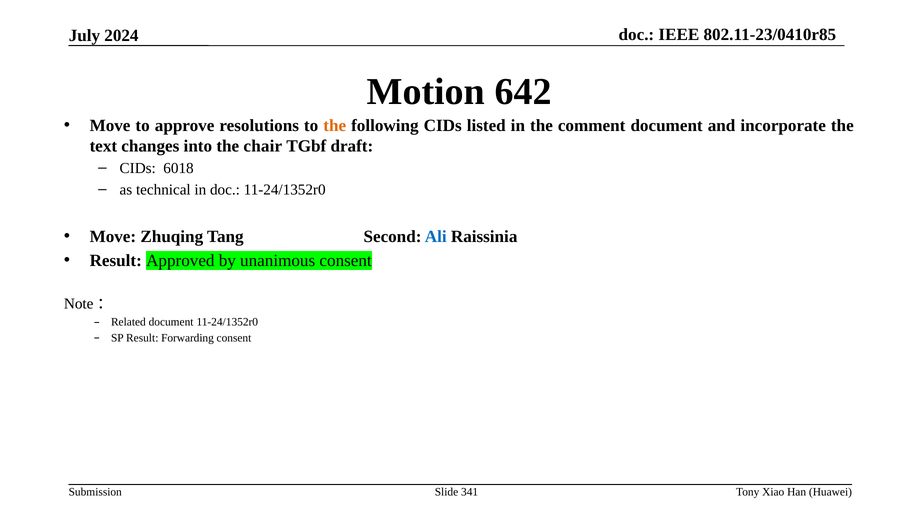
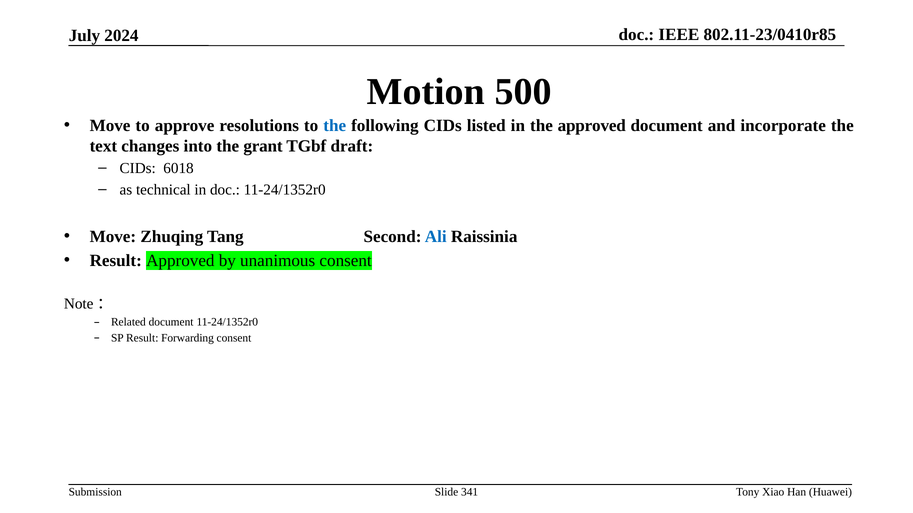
642: 642 -> 500 (523, 92)
the colour: orange -> blue (335, 126)
the comment: comment -> approved (592, 126)
chair: chair -> grant (263, 146)
